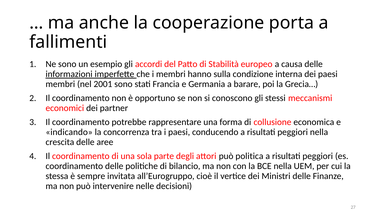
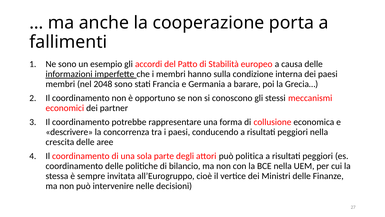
2001: 2001 -> 2048 (103, 84)
indicando: indicando -> descrivere (69, 132)
